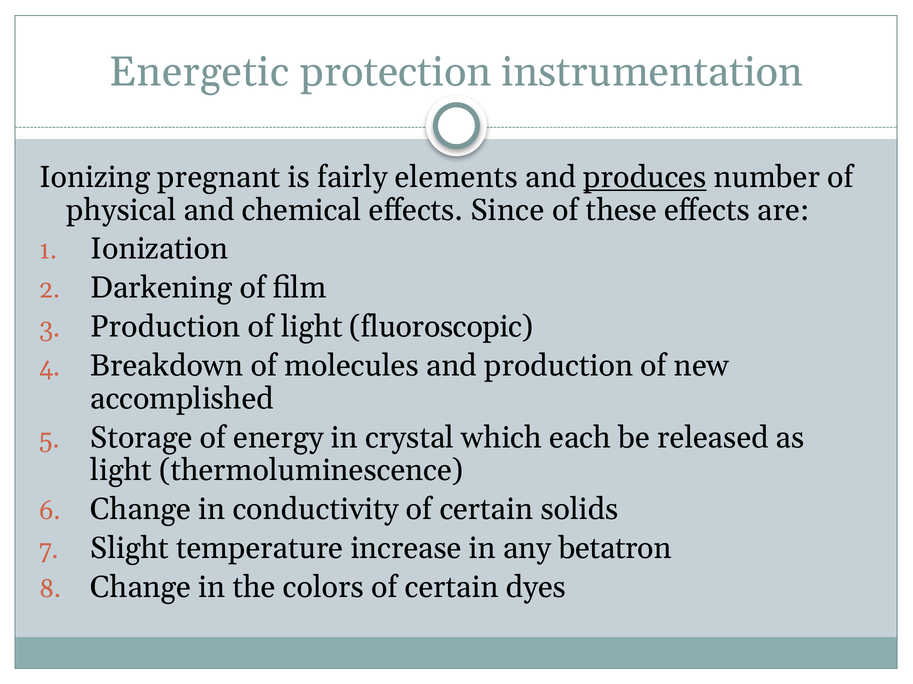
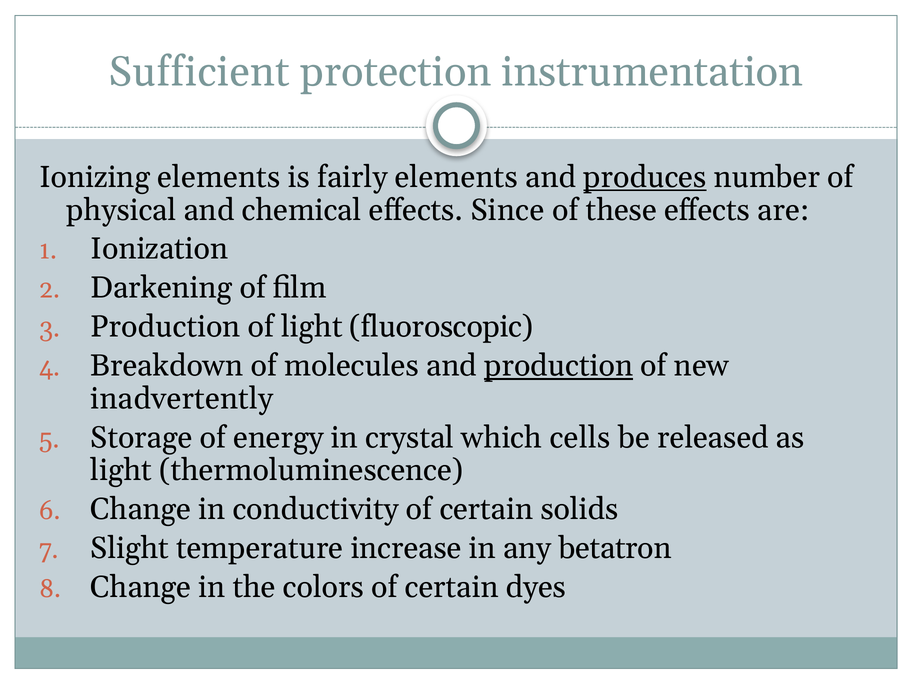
Energetic: Energetic -> Sufficient (199, 72)
Ionizing pregnant: pregnant -> elements (219, 177)
production underline: none -> present (559, 366)
accomplished: accomplished -> inadvertently (182, 399)
each: each -> cells (580, 438)
